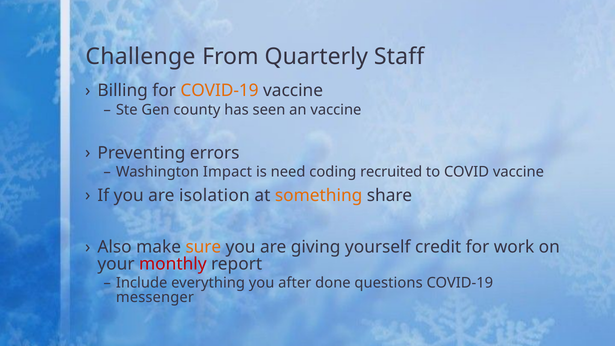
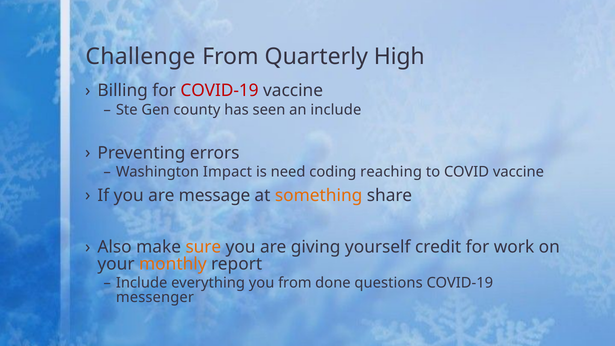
Staff: Staff -> High (399, 57)
COVID-19 colour: orange -> red (220, 91)
an vaccine: vaccine -> include (336, 110)
recruited: recruited -> reaching (391, 172)
isolation: isolation -> message (215, 195)
monthly colour: red -> orange (173, 264)
you after: after -> from (295, 283)
